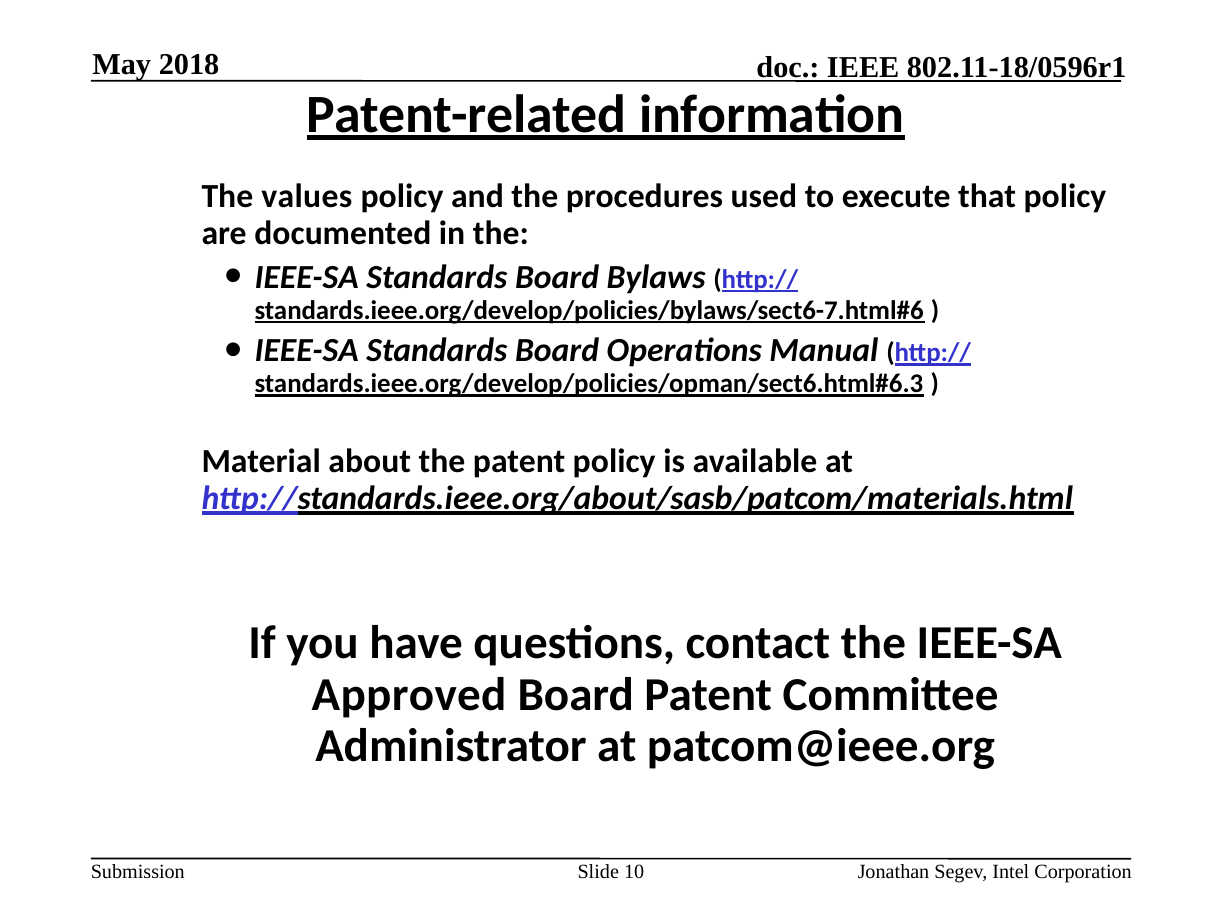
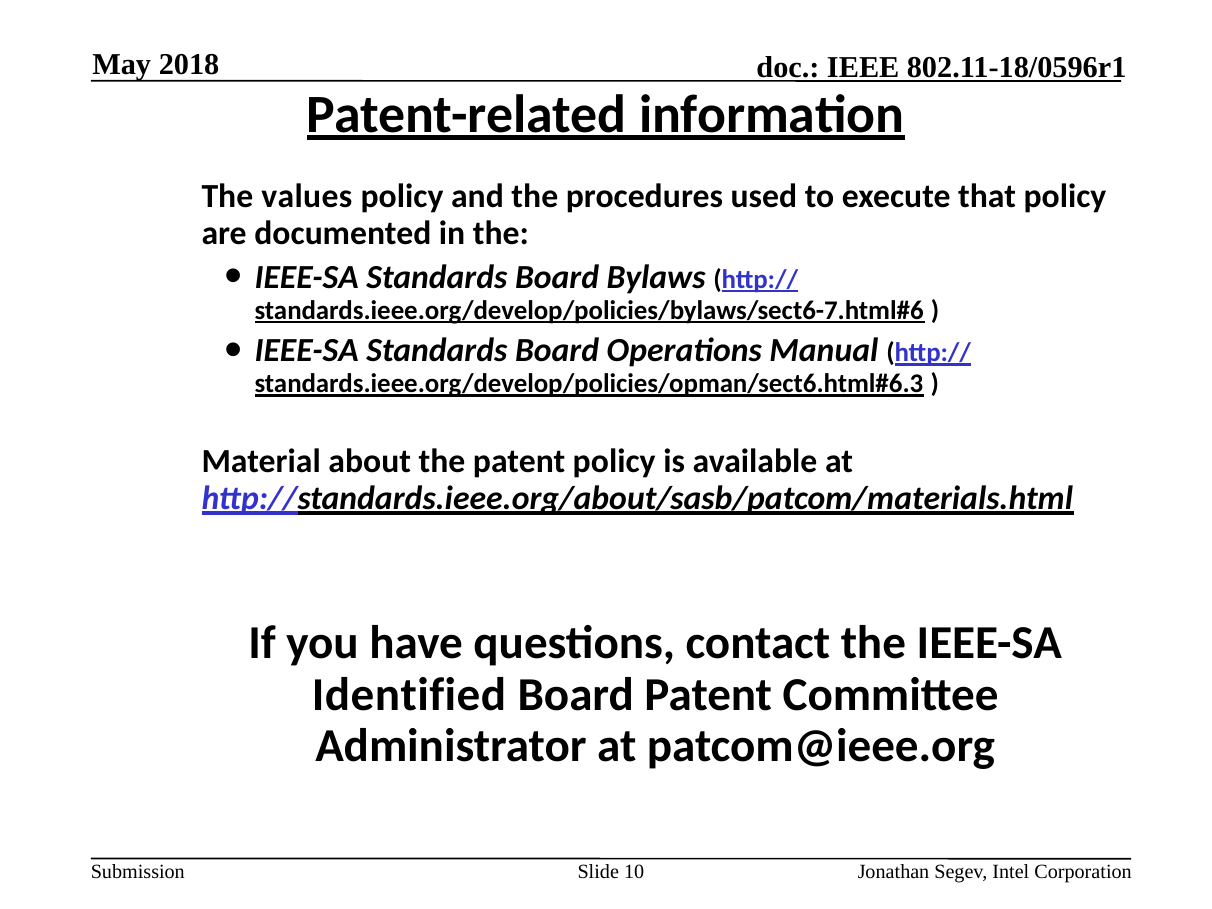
Approved: Approved -> Identified (409, 695)
